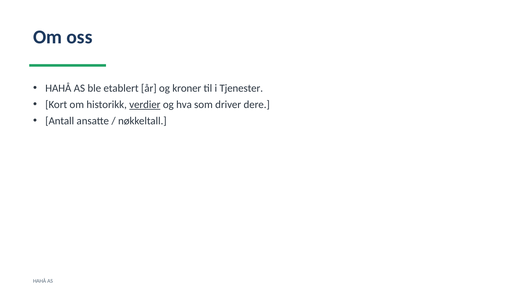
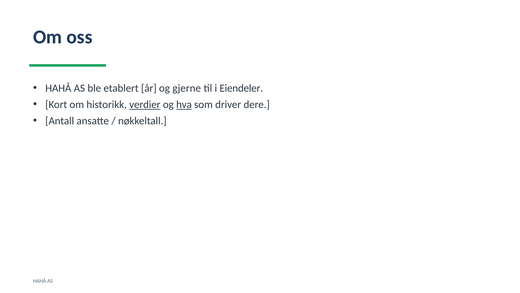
kroner: kroner -> gjerne (187, 88)
Tjenester: Tjenester -> Eiendeler (241, 88)
hva underline: none -> present (184, 104)
